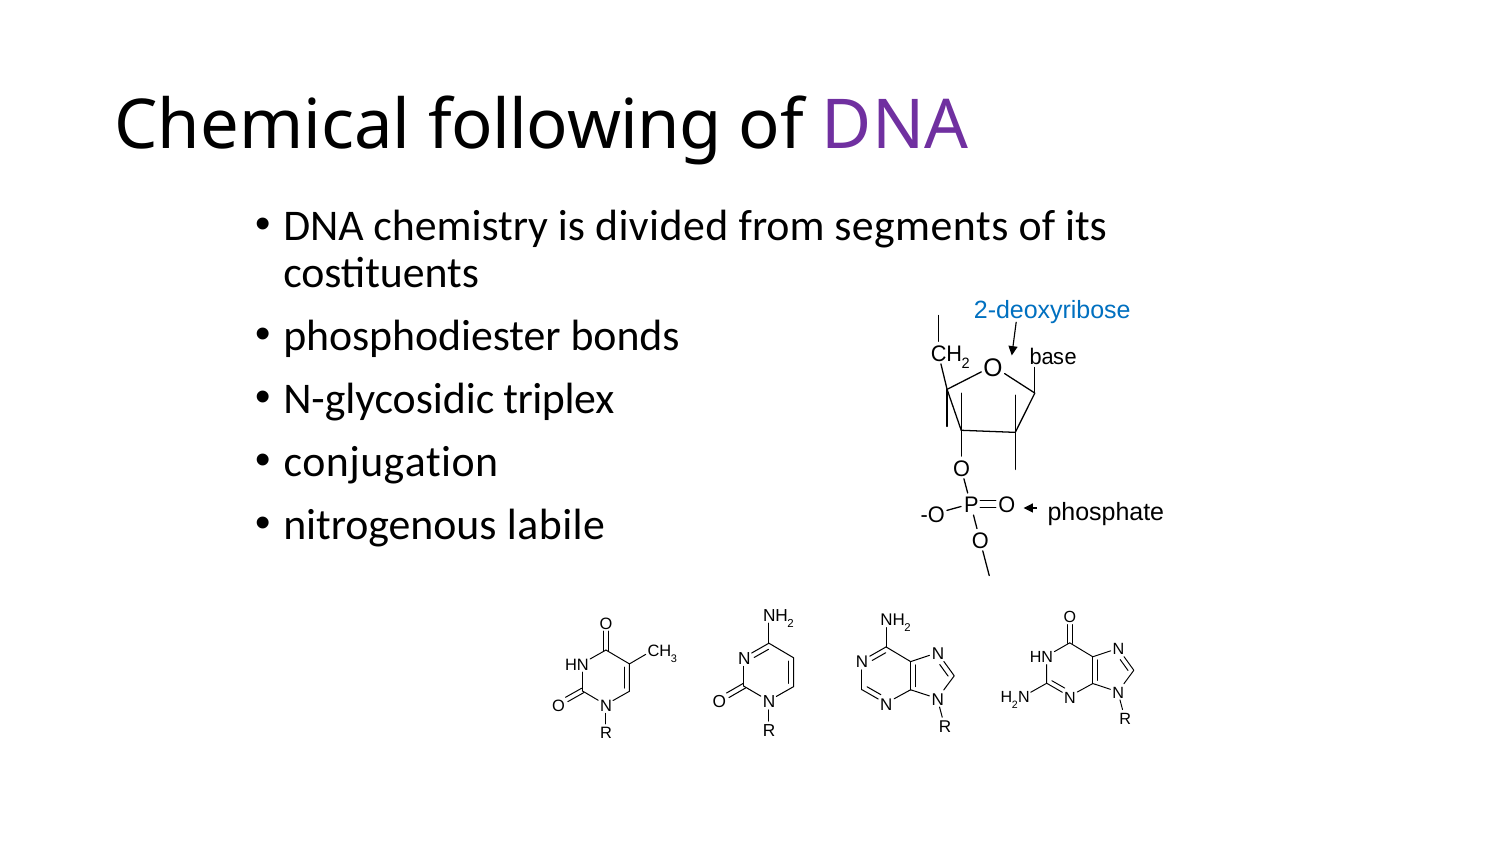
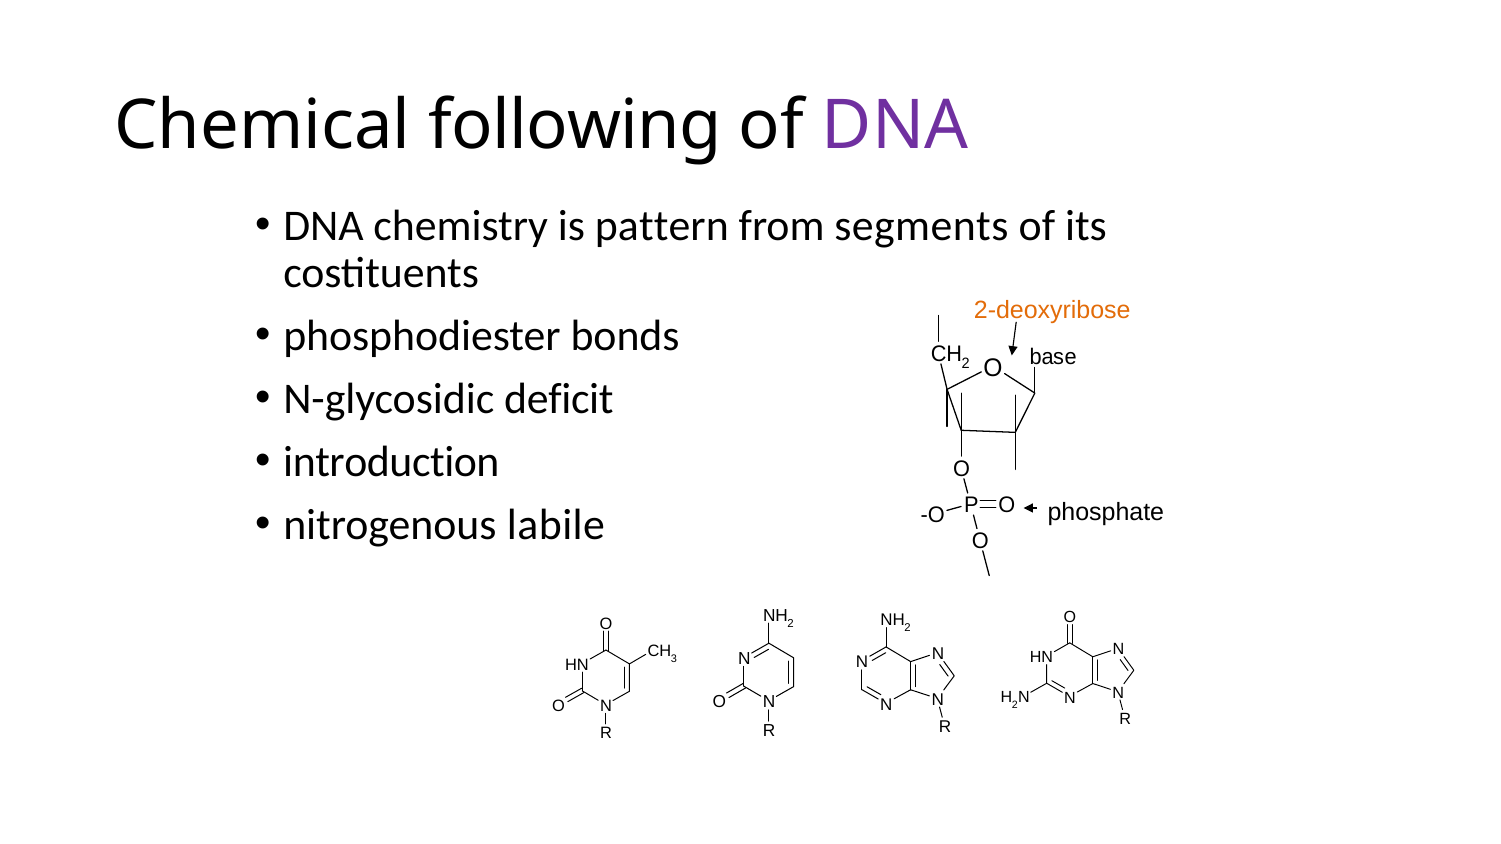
divided: divided -> pattern (662, 226)
2-deoxyribose colour: blue -> orange (1052, 311)
triplex: triplex -> deficit (559, 399)
conjugation: conjugation -> introduction (391, 462)
